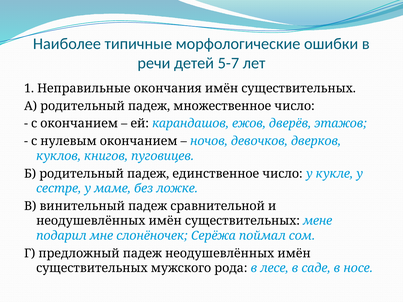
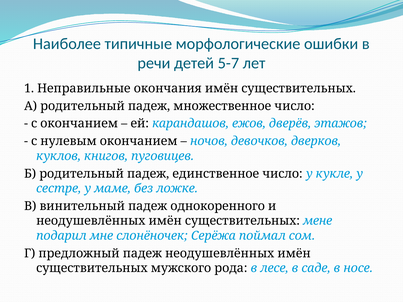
сравнительной: сравнительной -> однокоренного (218, 206)
